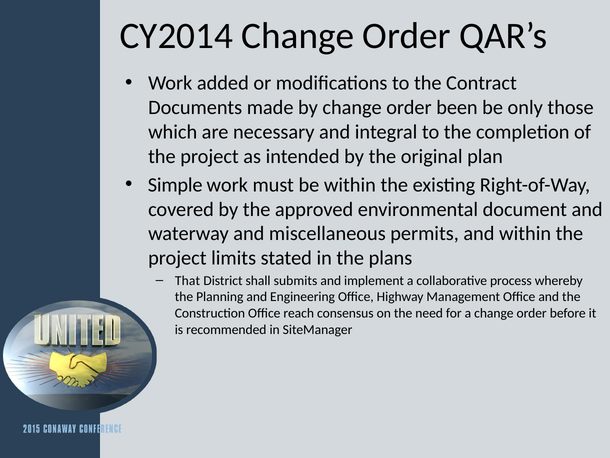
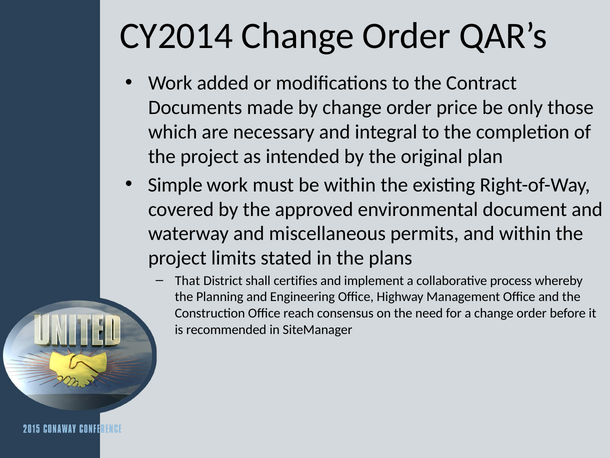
been: been -> price (457, 107)
submits: submits -> certifies (296, 280)
